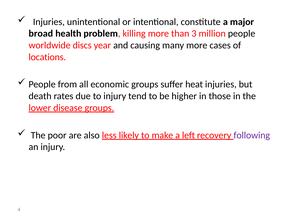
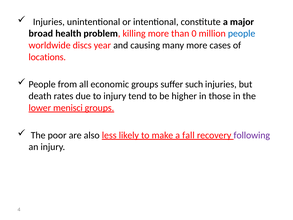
3: 3 -> 0 (194, 33)
people colour: black -> blue (242, 33)
heat: heat -> such (194, 84)
disease: disease -> menisci (68, 108)
left: left -> fall (188, 135)
